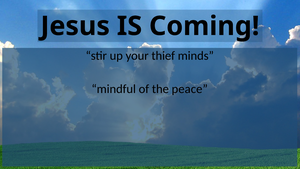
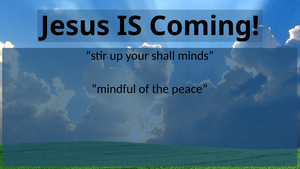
thief: thief -> shall (163, 56)
